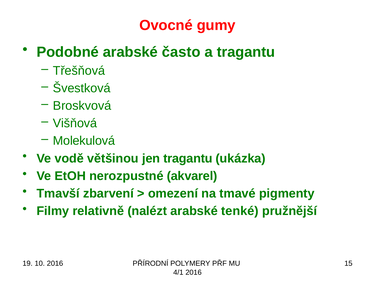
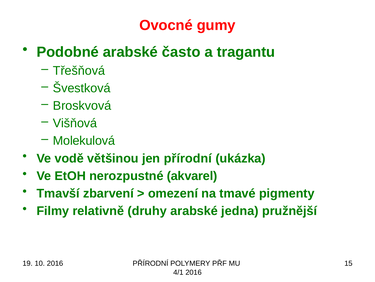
jen tragantu: tragantu -> přírodní (188, 158)
nalézt: nalézt -> druhy (147, 210)
tenké: tenké -> jedna (240, 210)
